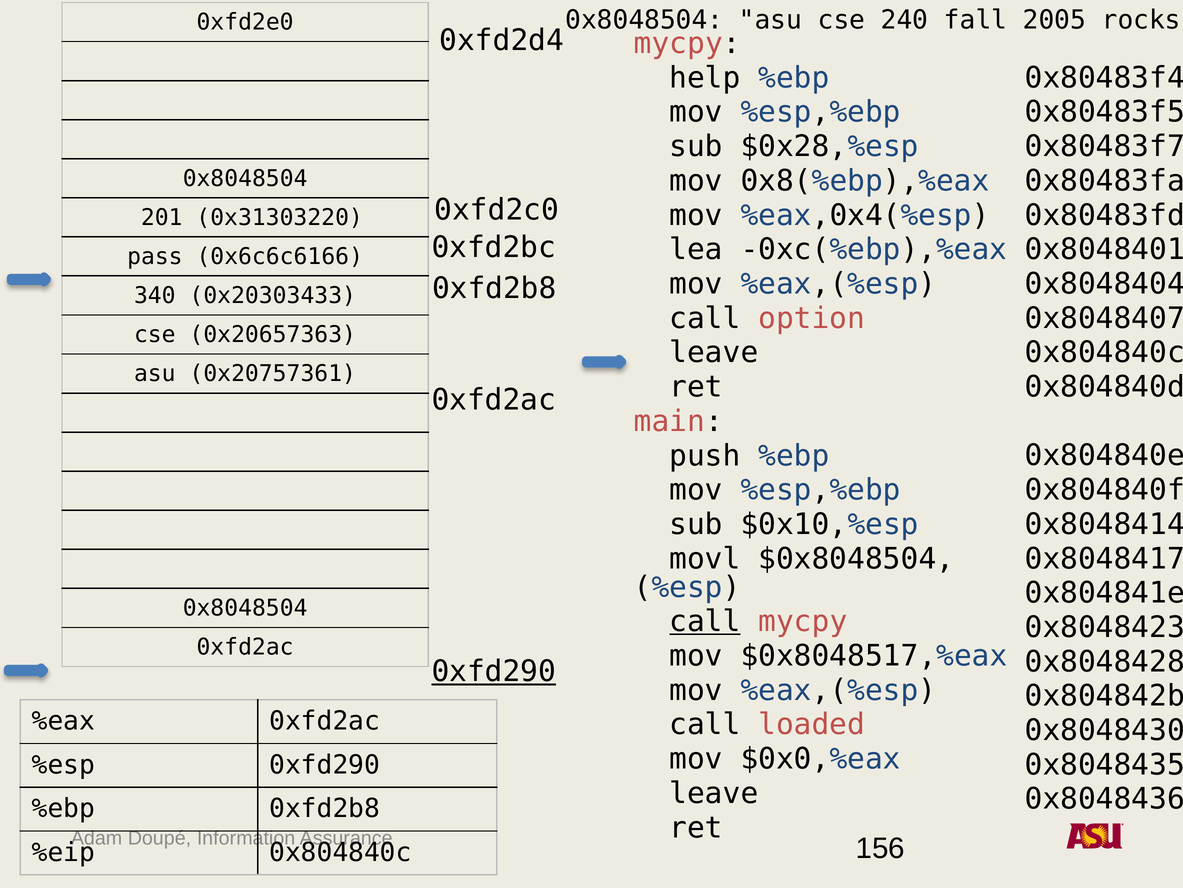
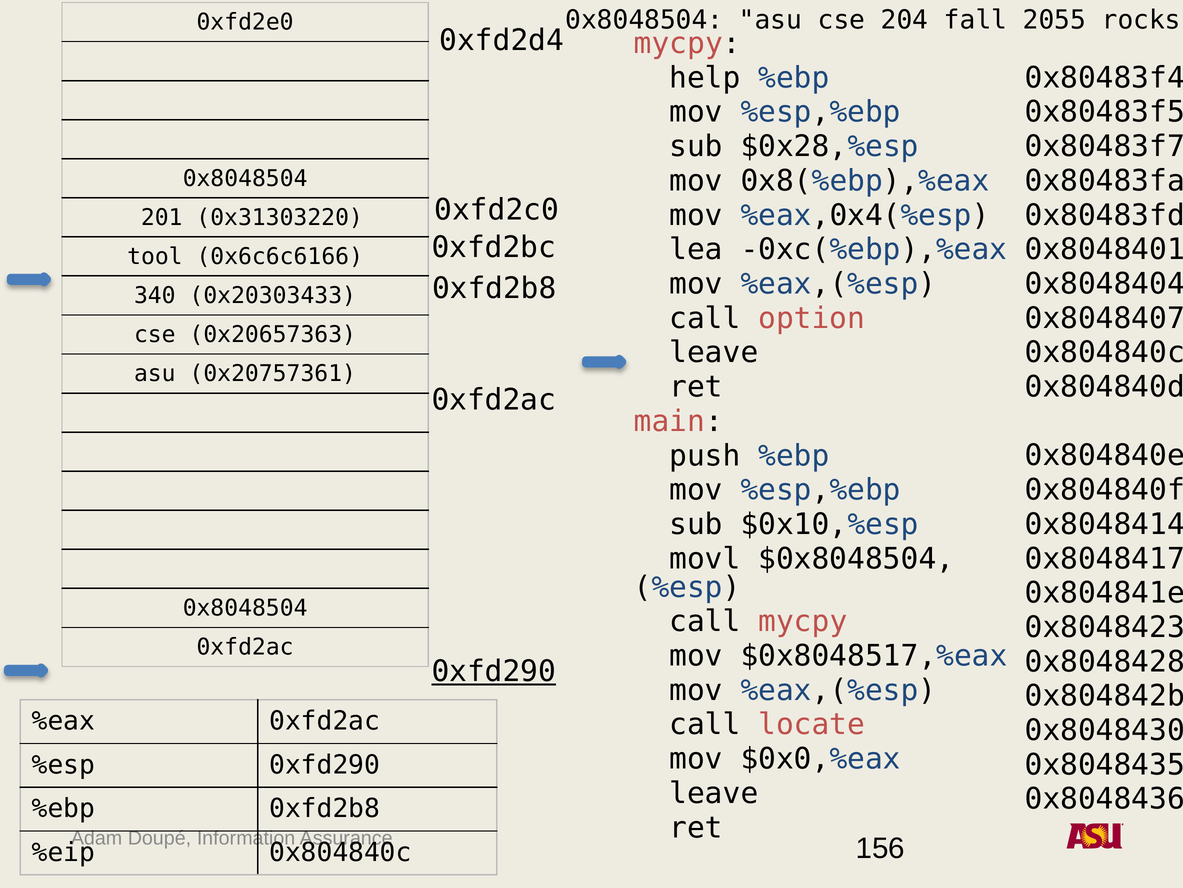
240: 240 -> 204 (905, 20)
2005: 2005 -> 2055 (1054, 20)
pass: pass -> tool (155, 256)
call underline: present -> none (705, 621)
loaded: loaded -> locate (812, 724)
